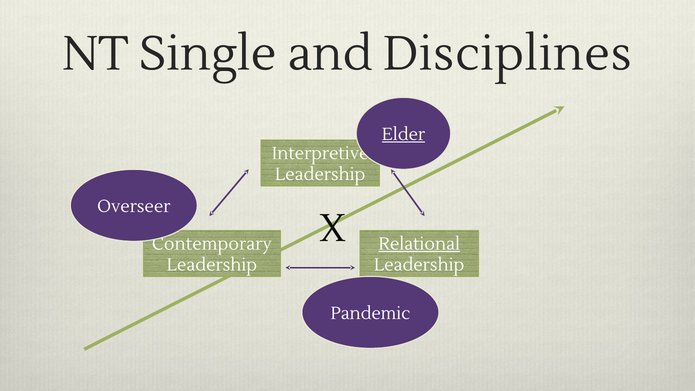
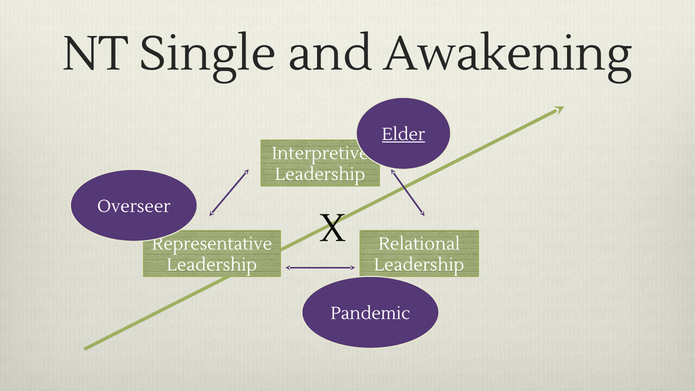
Disciplines: Disciplines -> Awakening (508, 54)
Contemporary: Contemporary -> Representative (212, 244)
Relational underline: present -> none (419, 244)
